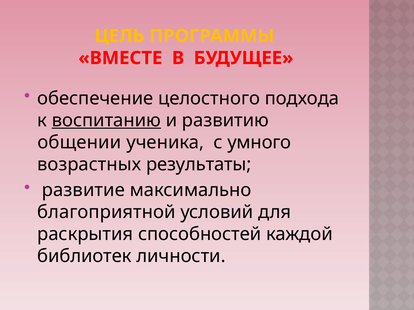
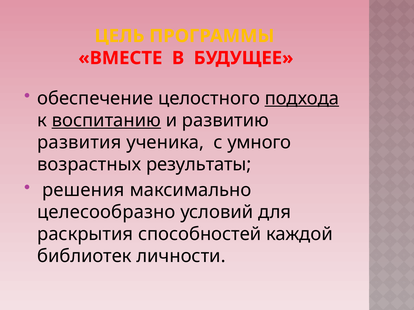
подхода underline: none -> present (302, 98)
общении: общении -> развития (79, 143)
развитие: развитие -> решения (83, 190)
благоприятной: благоприятной -> целесообразно (106, 212)
